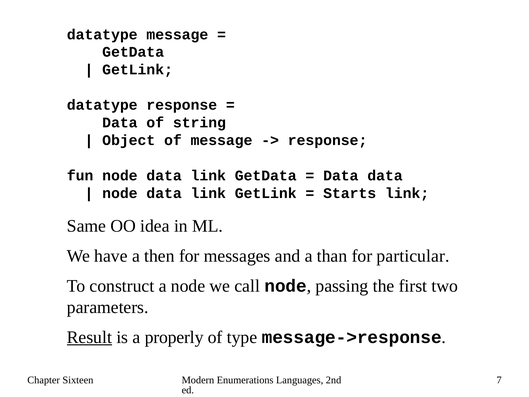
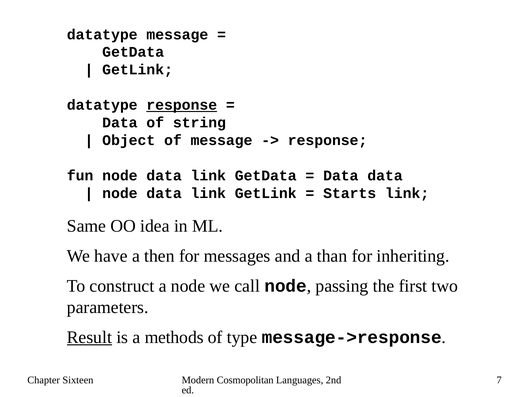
response underline: none -> present (182, 105)
particular: particular -> inheriting (413, 256)
properly: properly -> methods (174, 337)
Enumerations: Enumerations -> Cosmopolitan (245, 380)
